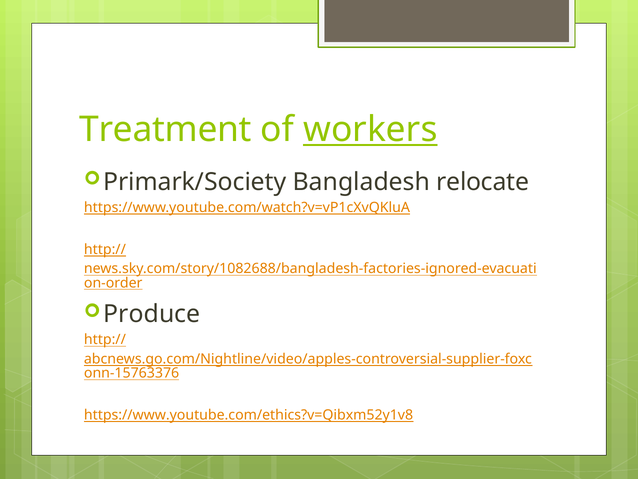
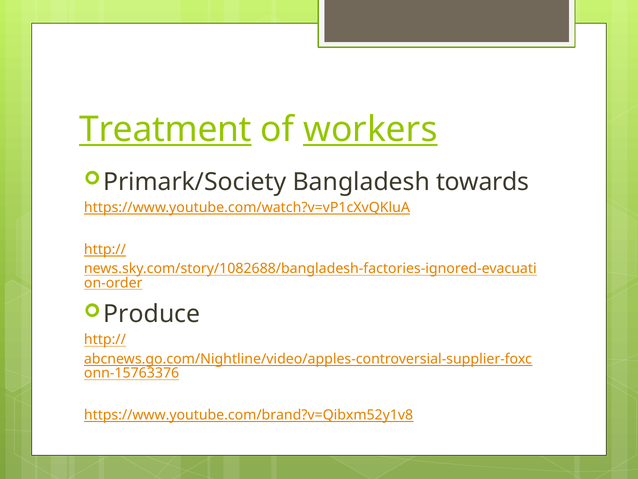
Treatment underline: none -> present (165, 129)
relocate: relocate -> towards (483, 182)
https://www.youtube.com/ethics?v=Qibxm52y1v8: https://www.youtube.com/ethics?v=Qibxm52y1v8 -> https://www.youtube.com/brand?v=Qibxm52y1v8 (249, 415)
